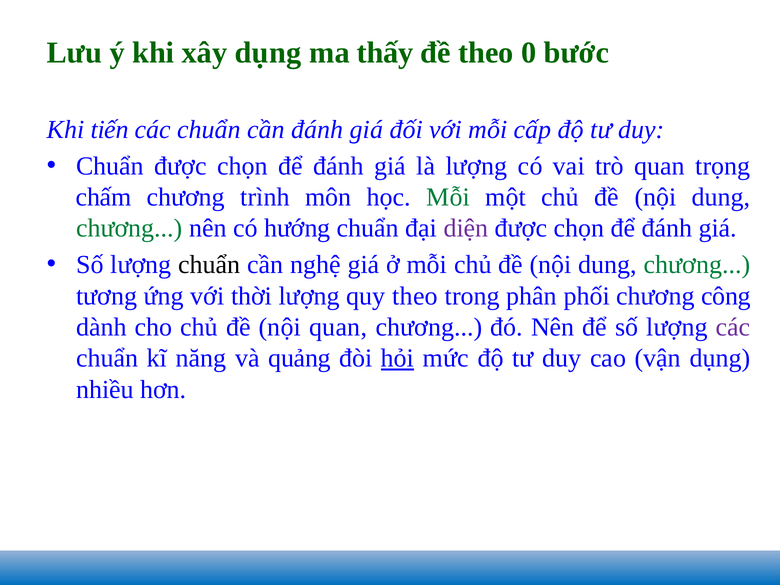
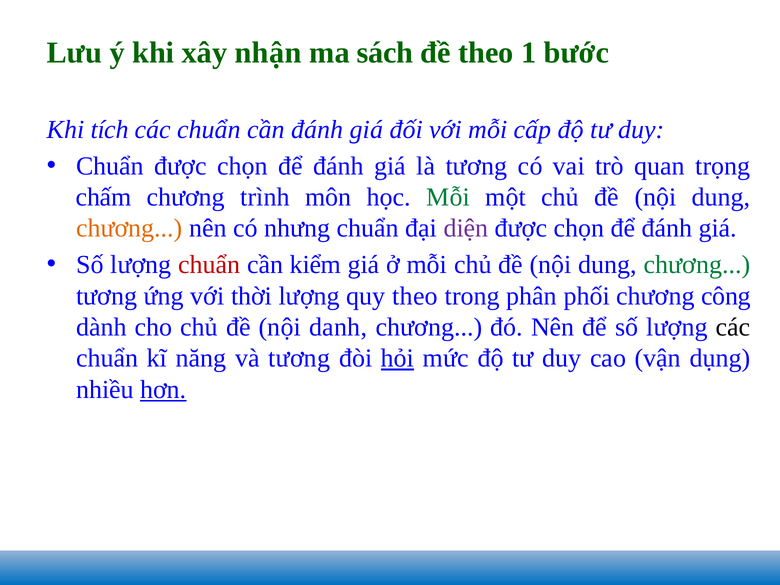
xây dụng: dụng -> nhận (268, 53)
thấy: thấy -> sách (385, 53)
0: 0 -> 1 (529, 53)
tiến: tiến -> tích (110, 130)
là lượng: lượng -> tương (476, 166)
chương colour: green -> orange (129, 228)
hướng: hướng -> nhưng (297, 228)
chuẩn colour: black -> red (209, 265)
nghệ: nghệ -> kiểm (316, 265)
nội quan: quan -> danh (338, 327)
các colour: purple -> black (733, 327)
và quảng: quảng -> tương (299, 358)
hơn underline: none -> present (163, 390)
